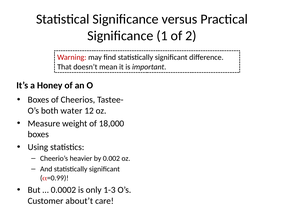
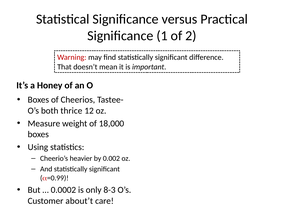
water: water -> thrice (71, 111)
1-3: 1-3 -> 8-3 (110, 190)
